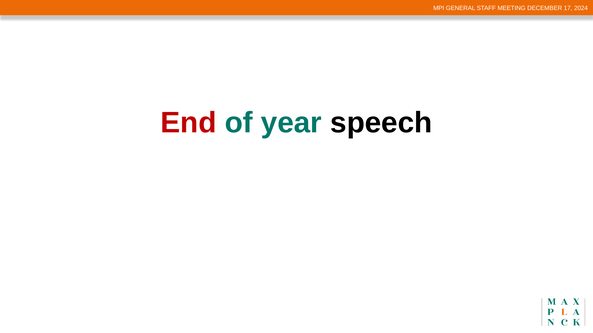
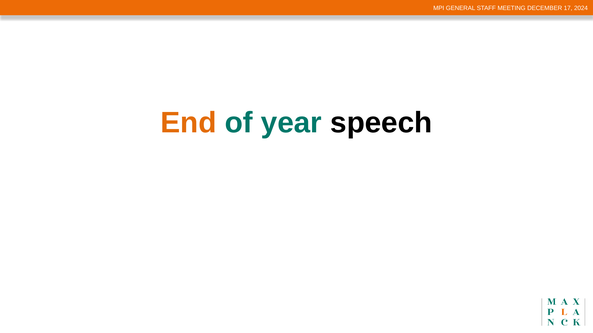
End colour: red -> orange (189, 123)
